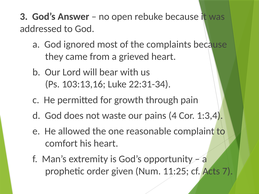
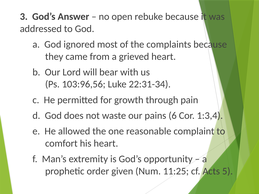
103:13,16: 103:13,16 -> 103:96,56 (84, 84)
4: 4 -> 6 (173, 116)
7: 7 -> 5 (228, 171)
